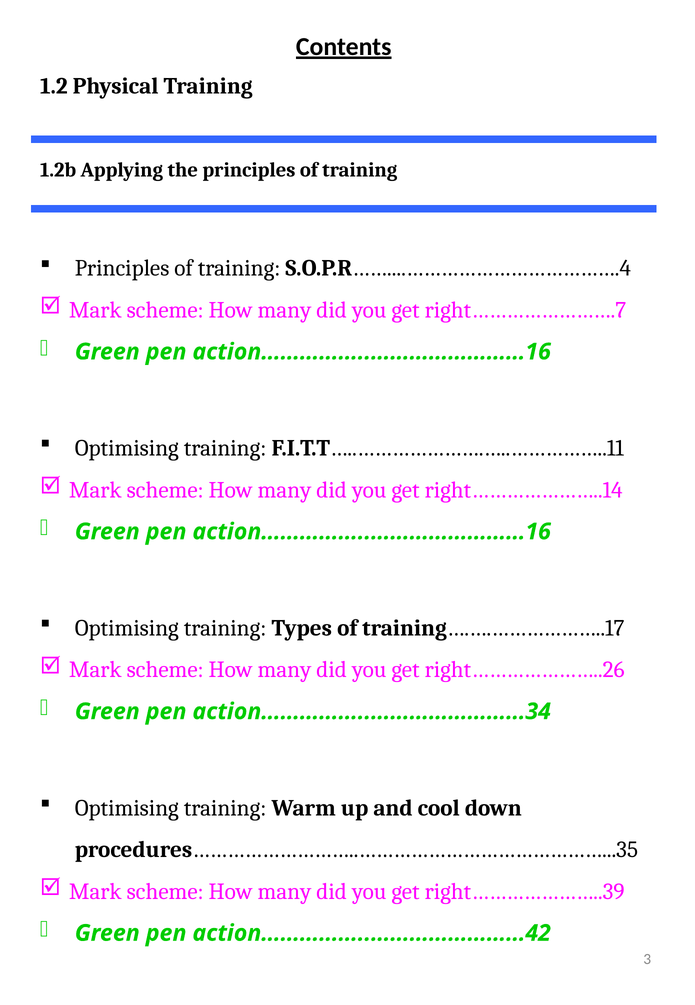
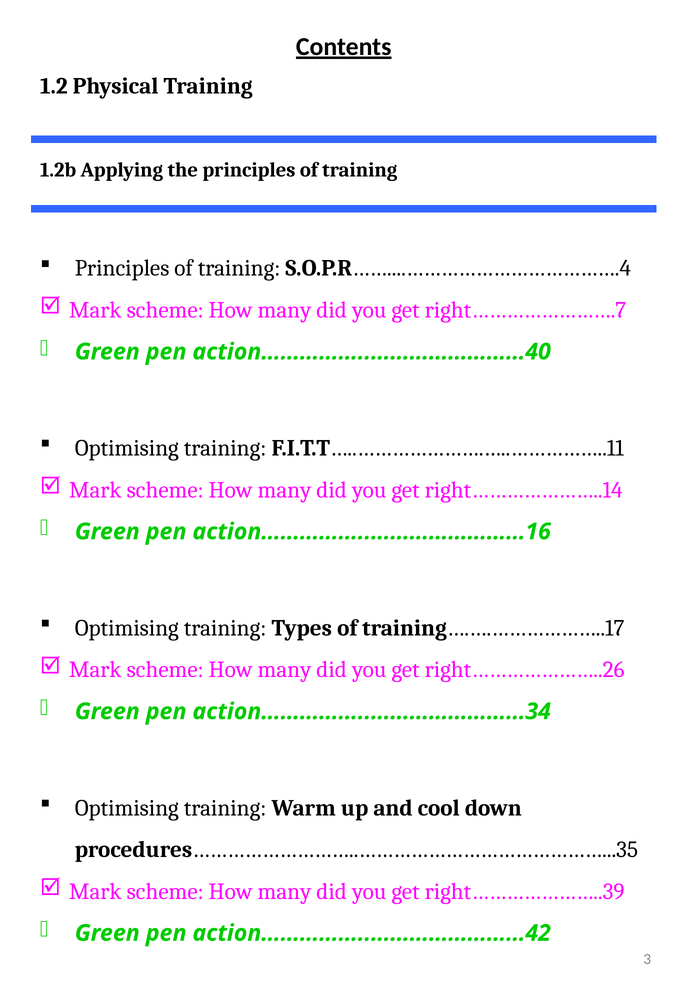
action……………..……………………16: action……………..……………………16 -> action……………..……………………40 (372, 351)
